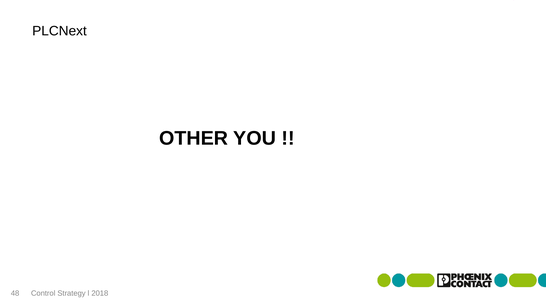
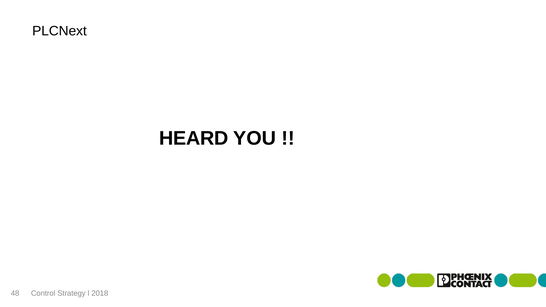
OTHER: OTHER -> HEARD (194, 139)
